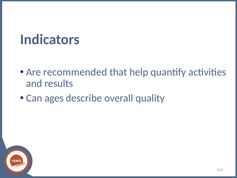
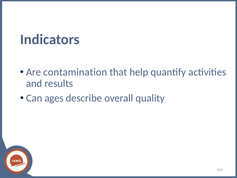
recommended: recommended -> contamination (75, 72)
